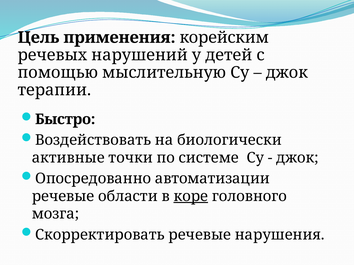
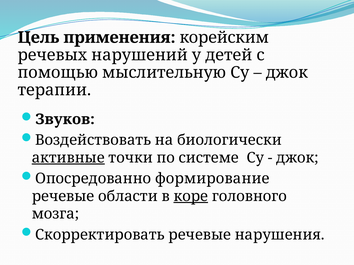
Быстро: Быстро -> Звуков (65, 119)
активные underline: none -> present (68, 158)
автоматизации: автоматизации -> формирование (212, 179)
